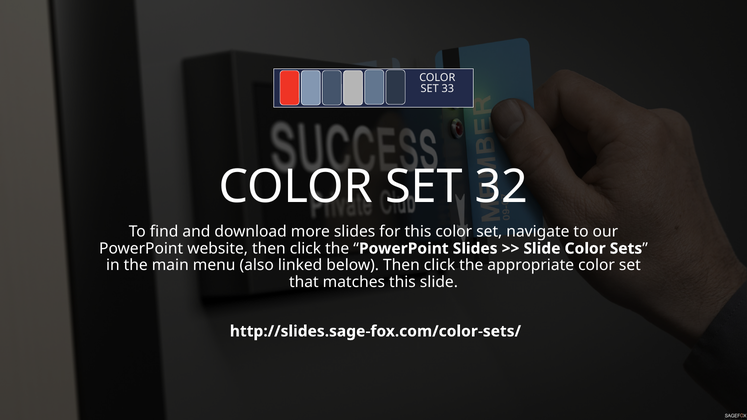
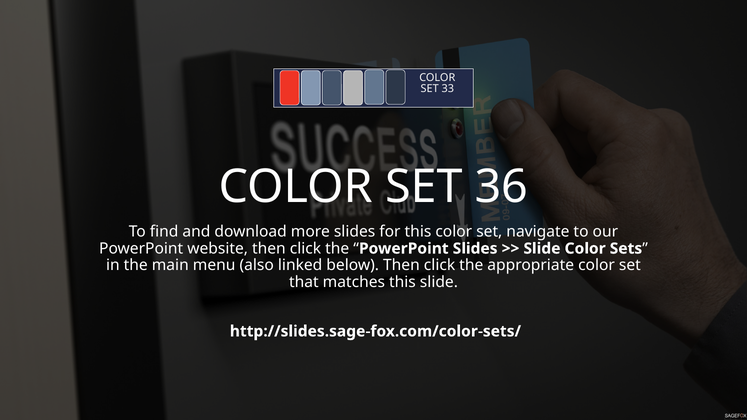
32: 32 -> 36 (501, 187)
